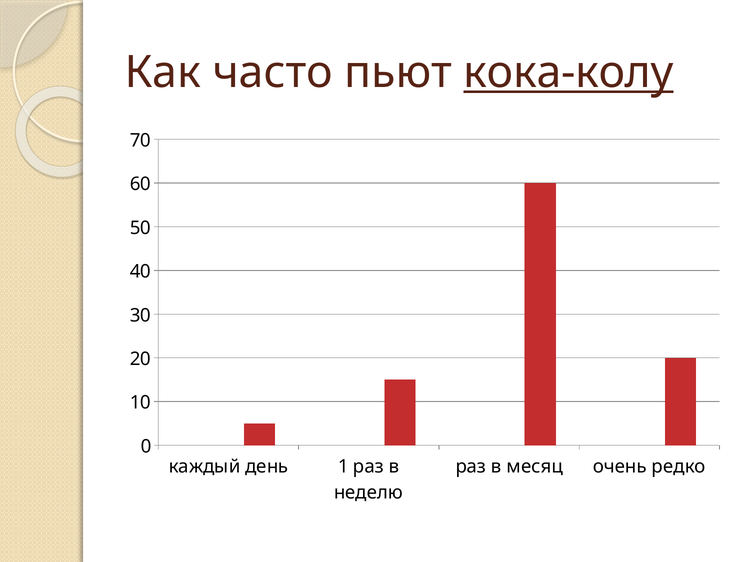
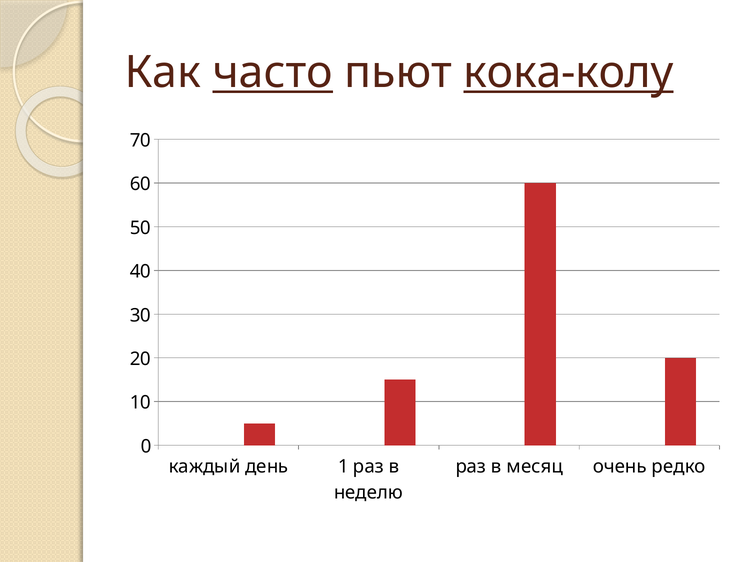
часто underline: none -> present (273, 72)
